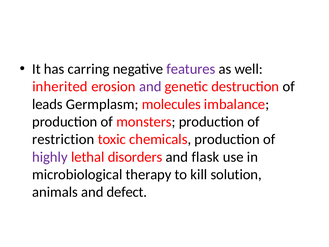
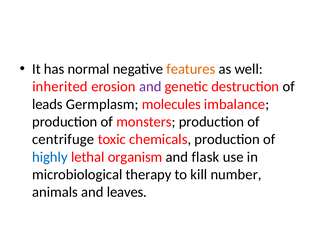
carring: carring -> normal (89, 69)
features colour: purple -> orange (191, 69)
restriction: restriction -> centrifuge (63, 139)
highly colour: purple -> blue (50, 157)
disorders: disorders -> organism (135, 157)
solution: solution -> number (236, 174)
defect: defect -> leaves (127, 192)
